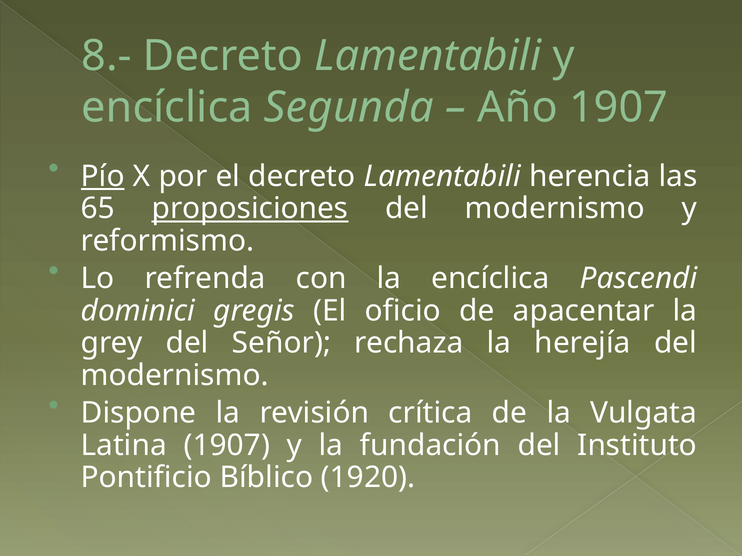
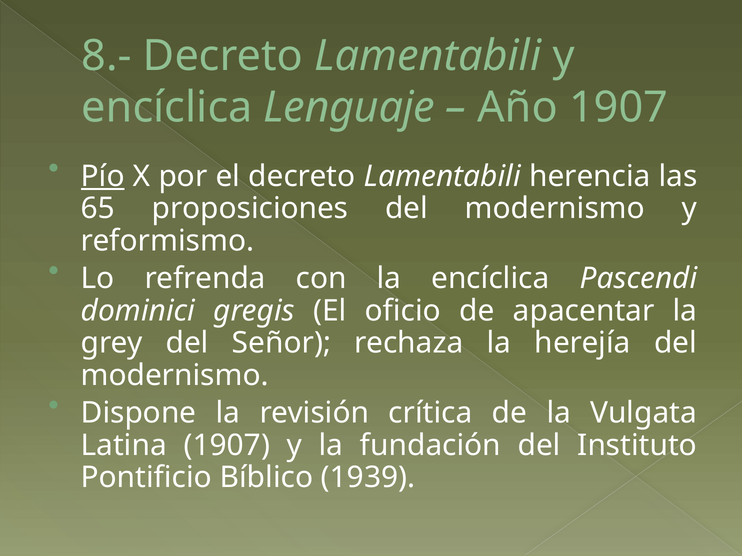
Segunda: Segunda -> Lenguaje (349, 108)
proposiciones underline: present -> none (250, 209)
1920: 1920 -> 1939 (368, 478)
